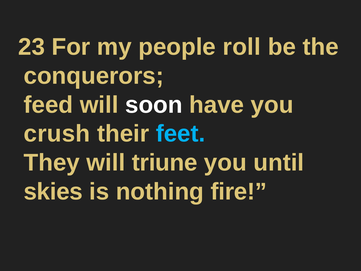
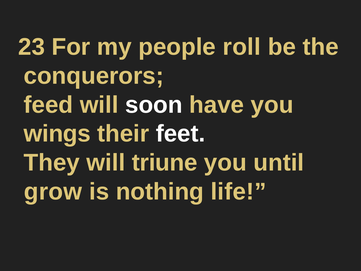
crush: crush -> wings (57, 134)
feet colour: light blue -> white (181, 134)
skies: skies -> grow (53, 191)
fire: fire -> life (238, 191)
